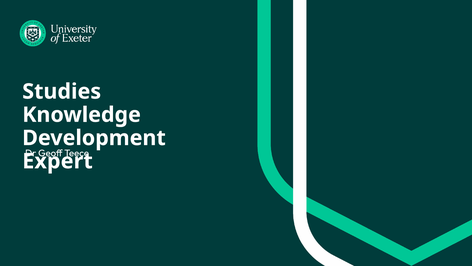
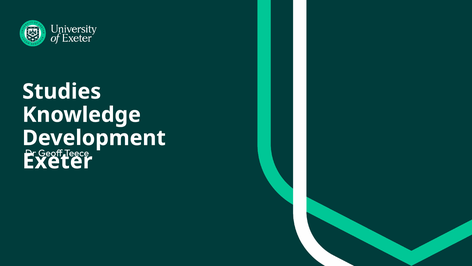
Expert: Expert -> Exeter (57, 161)
